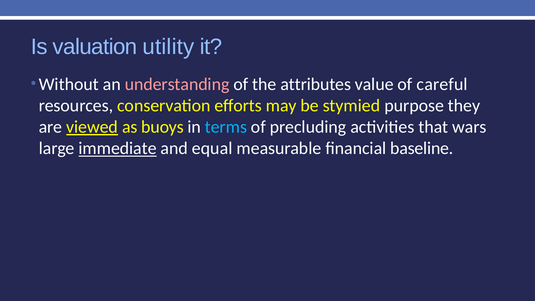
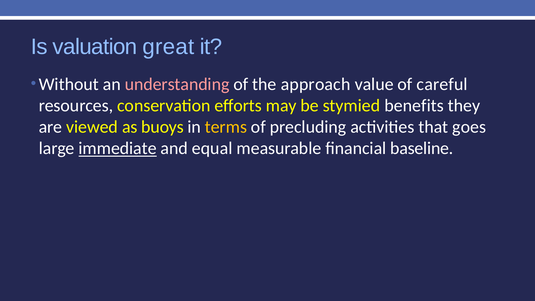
utility: utility -> great (168, 47)
attributes: attributes -> approach (316, 84)
purpose: purpose -> benefits (414, 106)
viewed underline: present -> none (92, 127)
terms colour: light blue -> yellow (226, 127)
wars: wars -> goes (469, 127)
